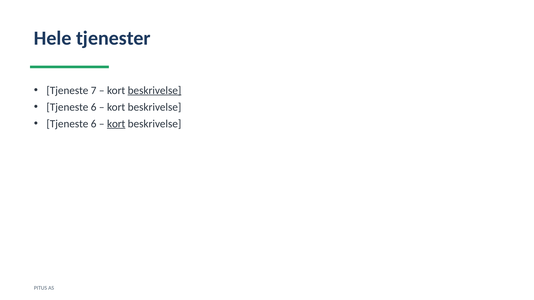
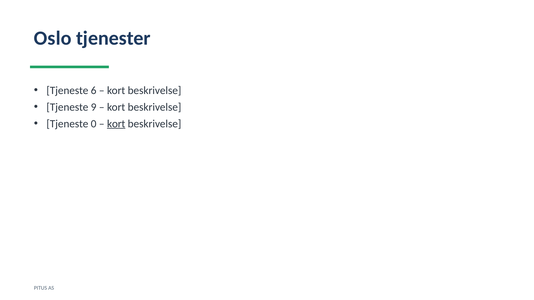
Hele: Hele -> Oslo (53, 38)
7: 7 -> 6 (94, 90)
beskrivelse underline: present -> none (155, 90)
6: 6 -> 9 (94, 107)
6: 6 -> 0 (94, 124)
